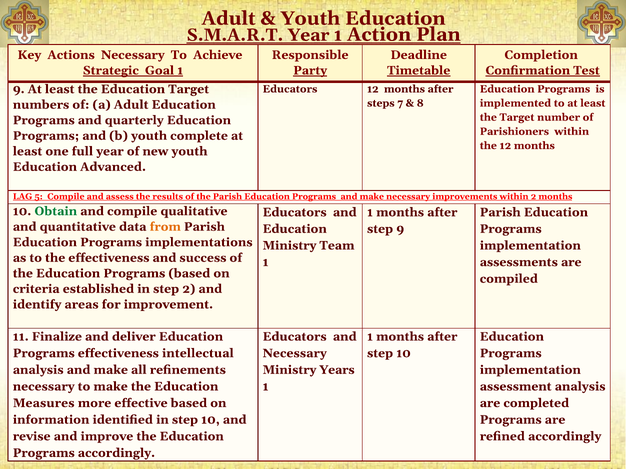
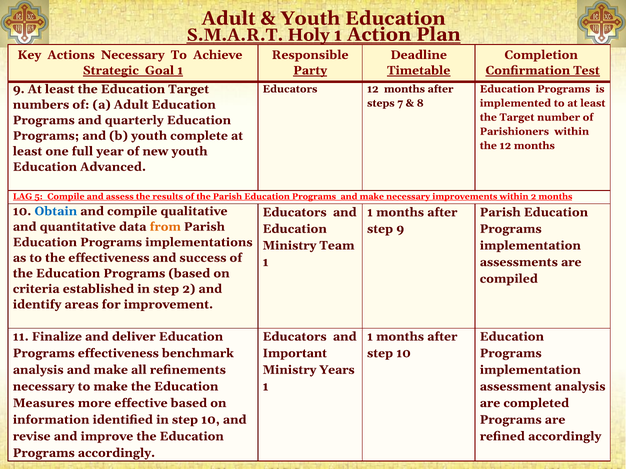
S.M.A.R.T Year: Year -> Holy (309, 35)
Obtain colour: green -> blue (56, 211)
intellectual: intellectual -> benchmark (198, 354)
Necessary: Necessary -> Important (295, 354)
